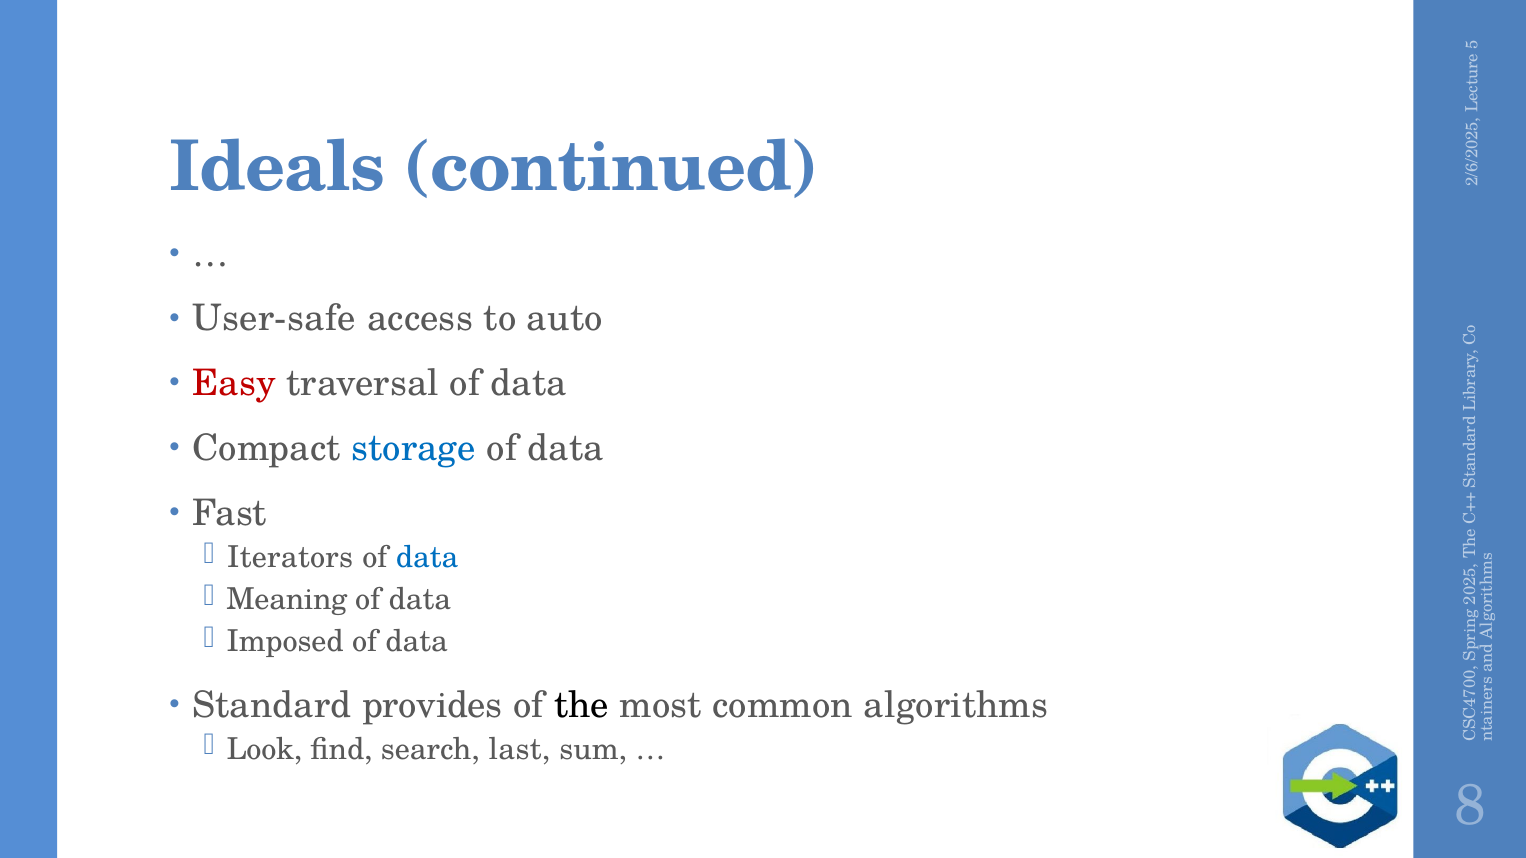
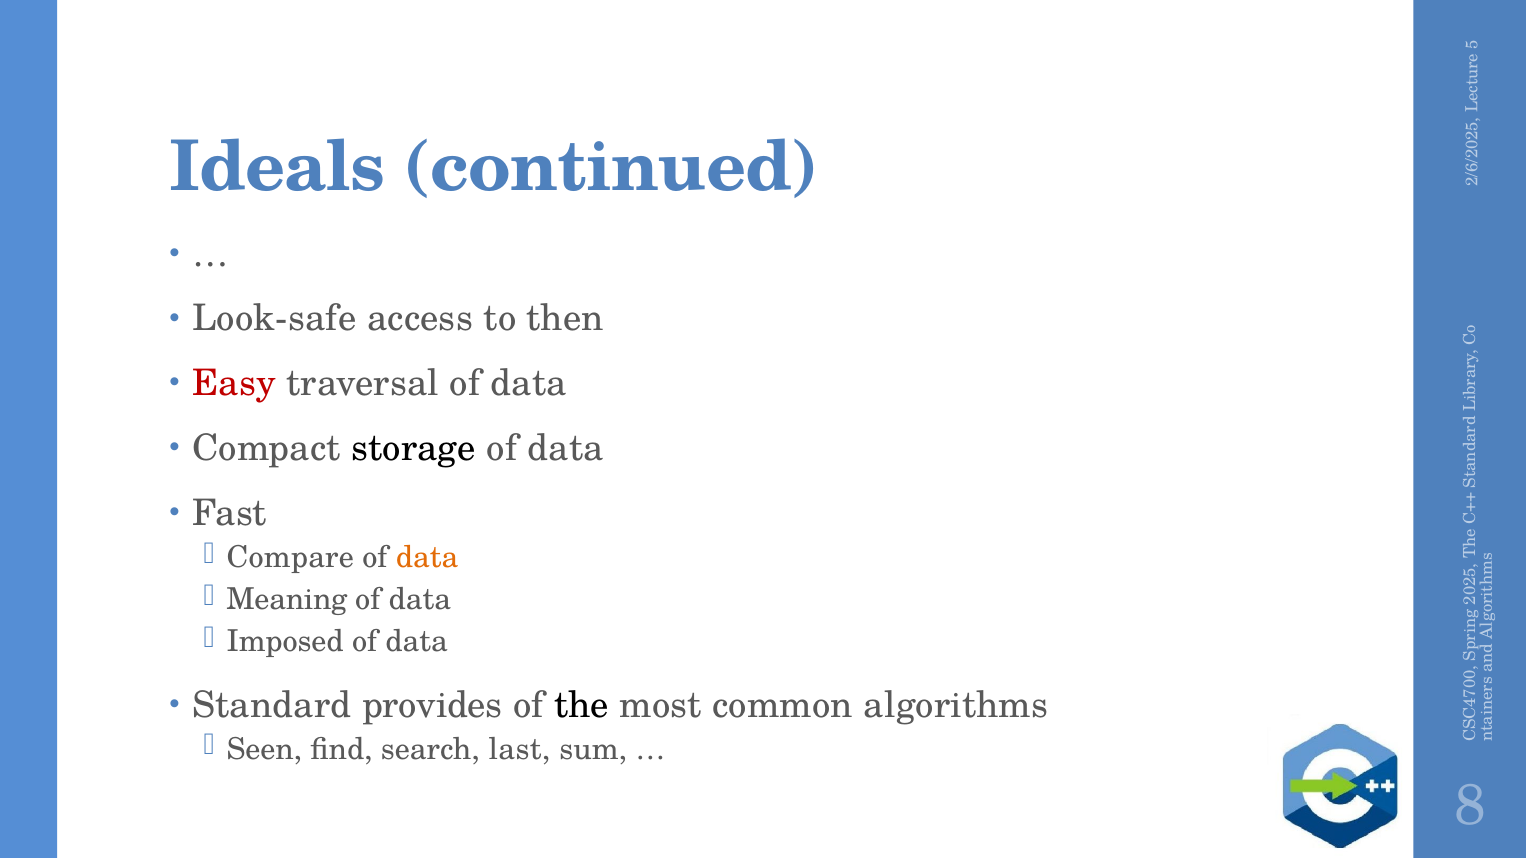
User-safe: User-safe -> Look-safe (274, 319)
auto: auto -> then (565, 319)
storage colour: blue -> black (414, 449)
Iterators: Iterators -> Compare (290, 558)
data colour: blue -> orange (427, 558)
Look: Look -> Seen (264, 749)
